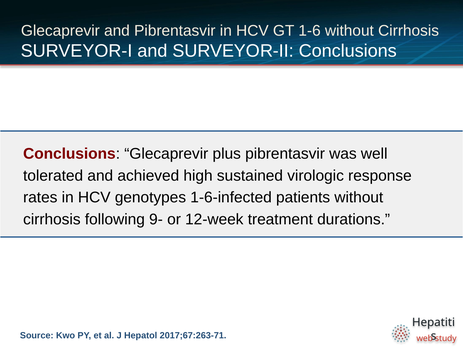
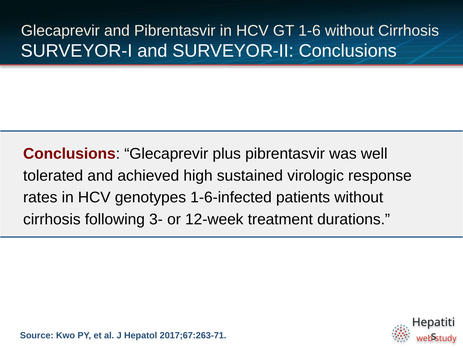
9-: 9- -> 3- (156, 220)
